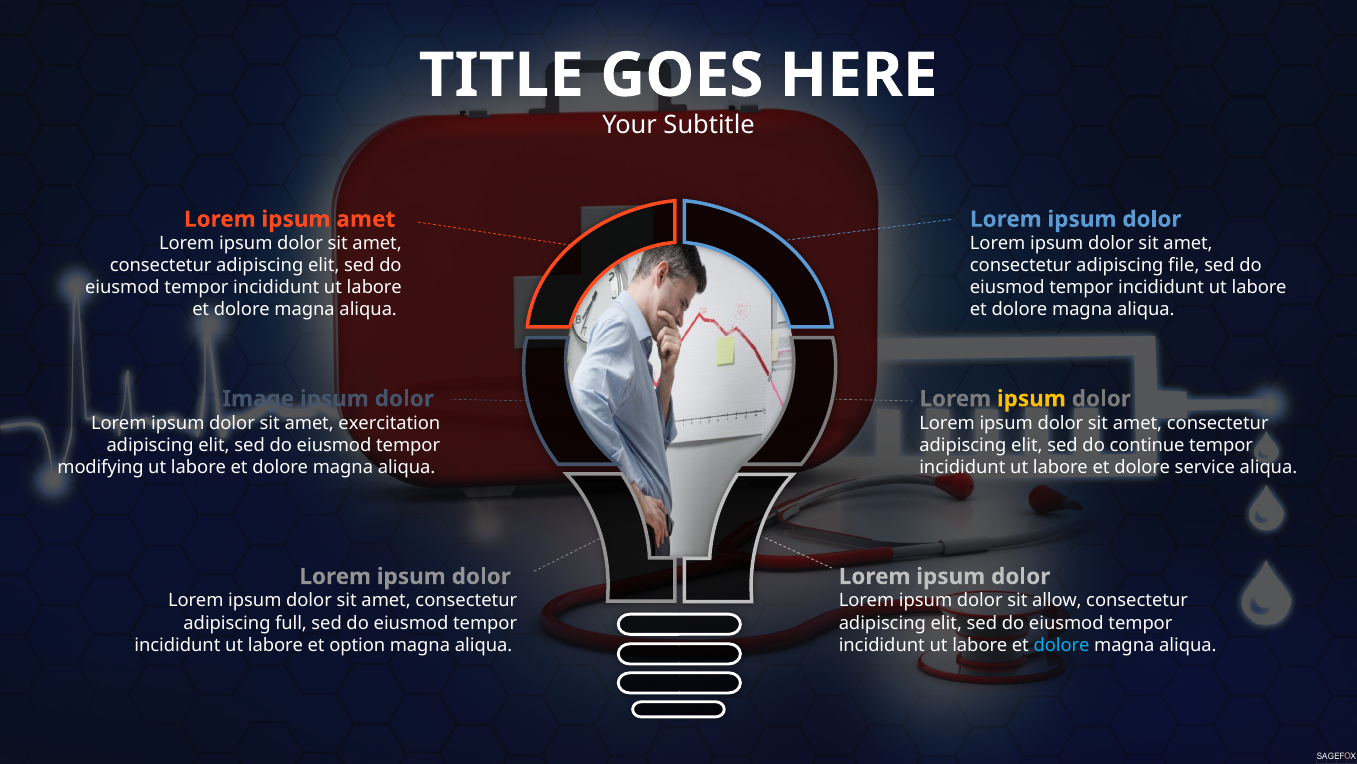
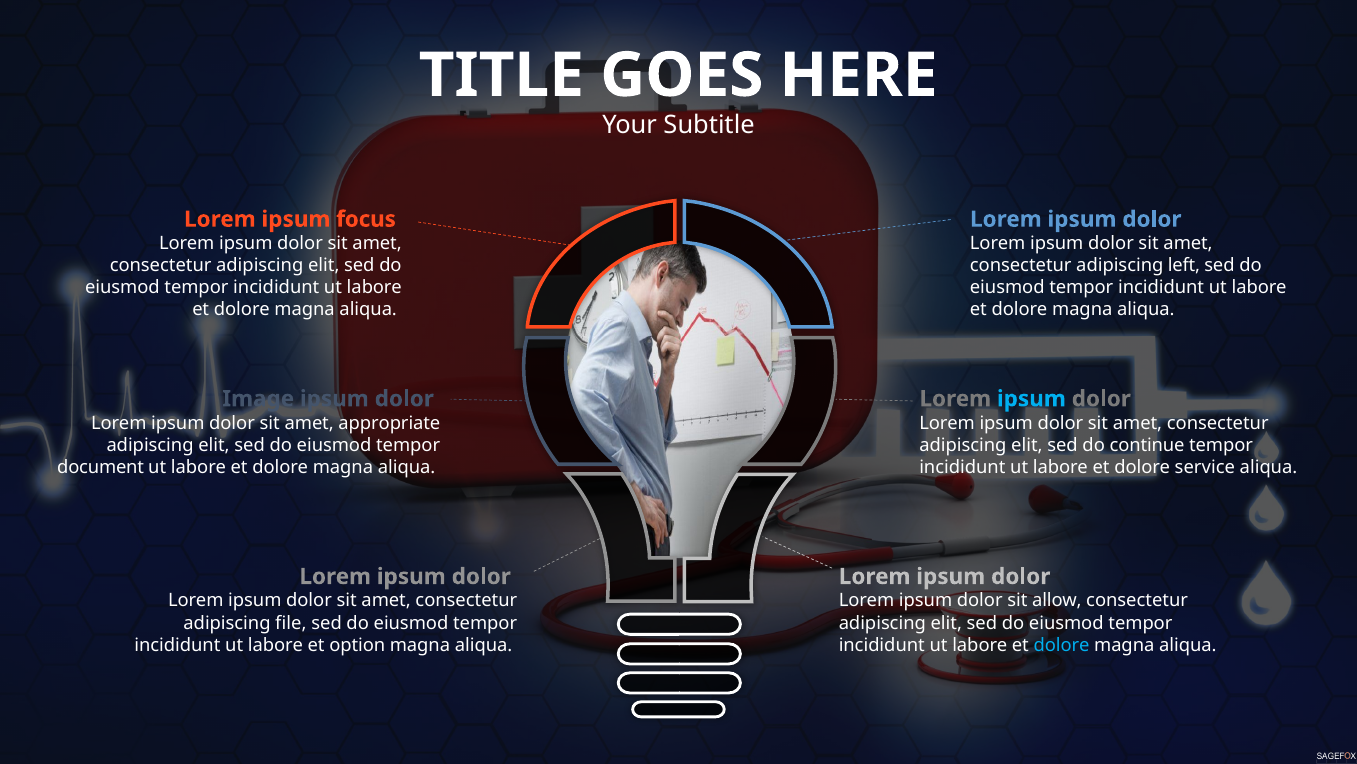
ipsum amet: amet -> focus (366, 219)
file: file -> left (1184, 265)
ipsum colour: yellow -> light blue (1031, 398)
exercitation: exercitation -> appropriate (389, 423)
modifying: modifying -> document (101, 467)
full: full -> file (291, 622)
